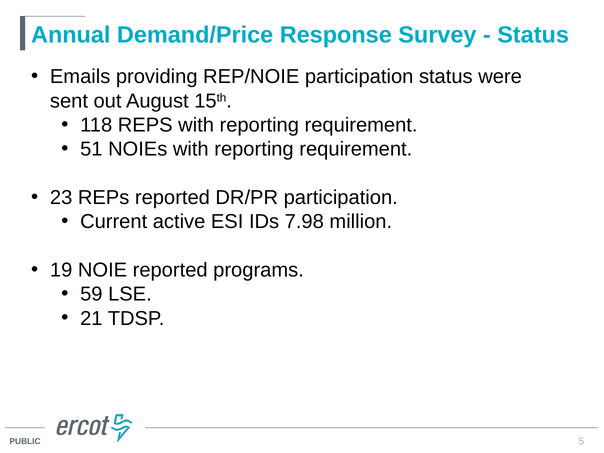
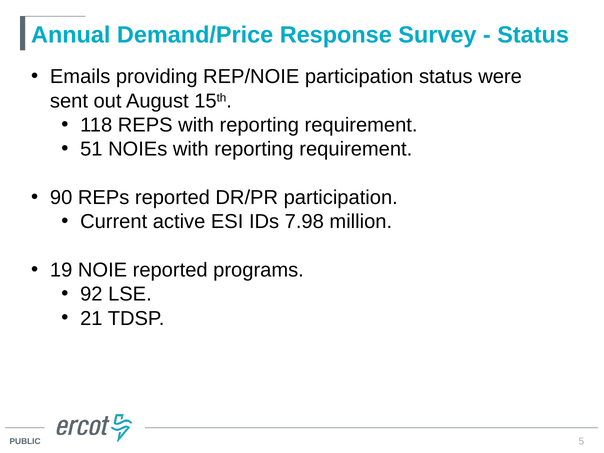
23: 23 -> 90 (61, 198)
59: 59 -> 92 (91, 294)
